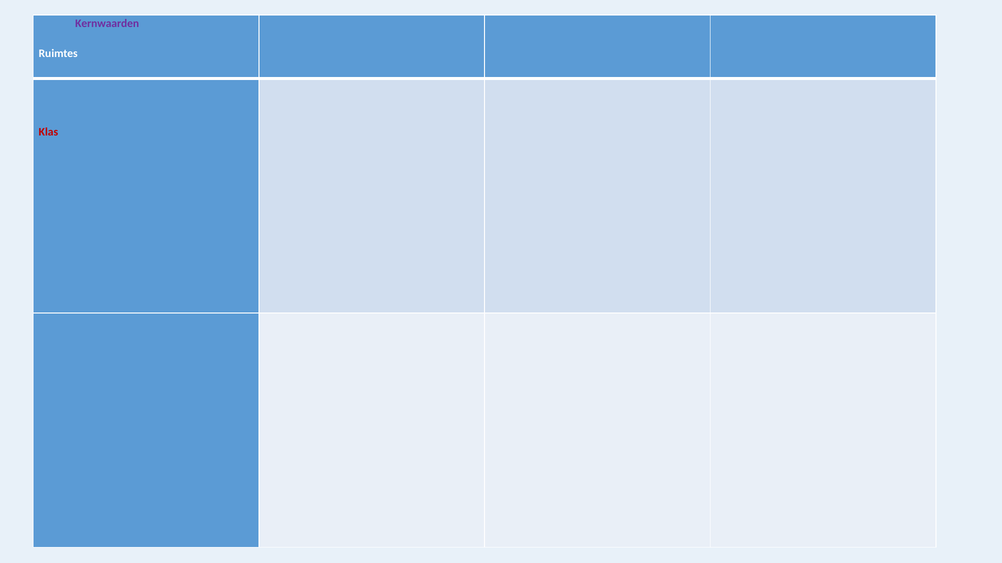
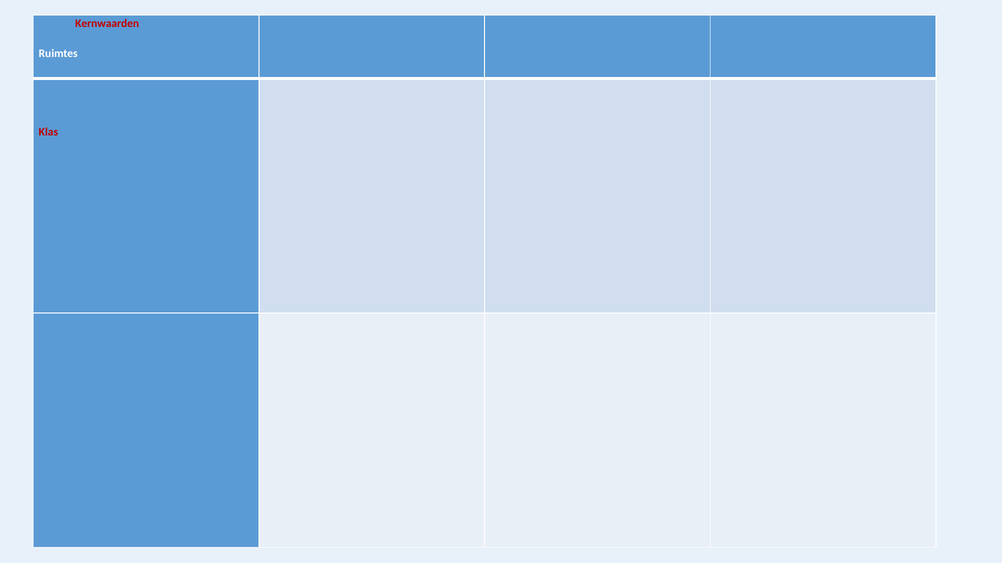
Kernwaarden colour: purple -> red (107, 23)
